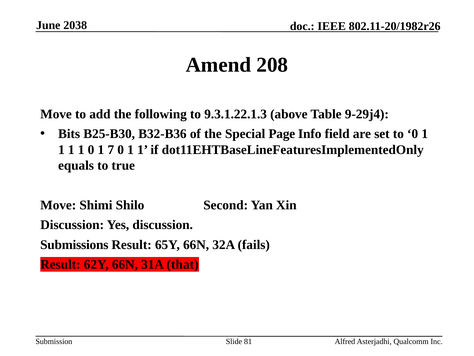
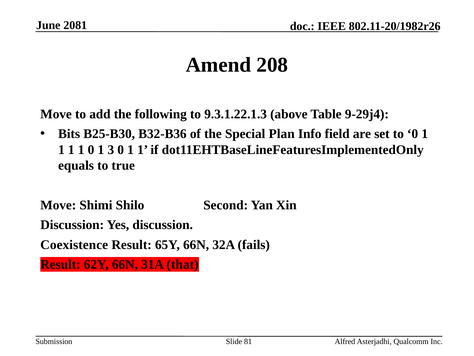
2038: 2038 -> 2081 (75, 25)
Page: Page -> Plan (282, 134)
7: 7 -> 3 (111, 149)
Submissions: Submissions -> Coexistence (74, 244)
